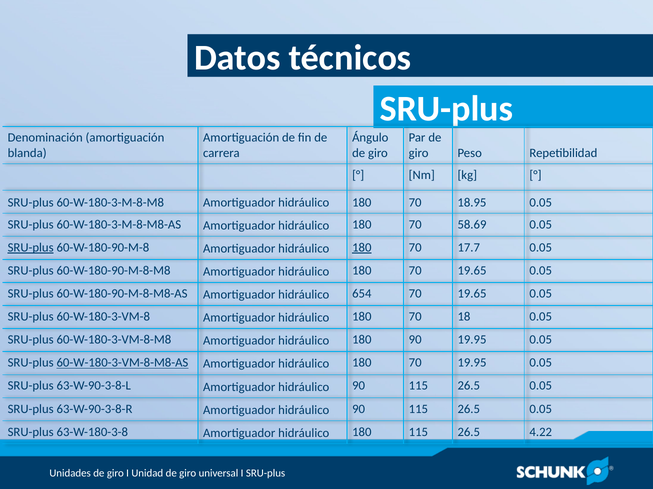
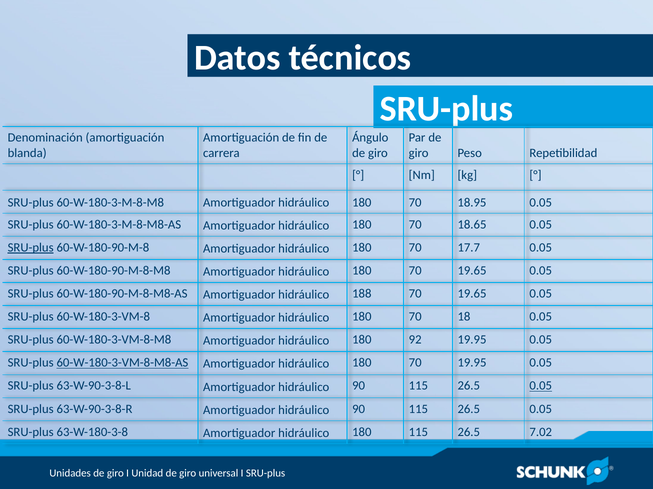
58.69: 58.69 -> 18.65 (472, 225)
180 underline: present -> none (362, 248)
654: 654 -> 188 (362, 294)
180 90: 90 -> 92 (415, 340)
0.05 underline: none -> present (541, 386)
4.22: 4.22 -> 7.02 (541, 433)
